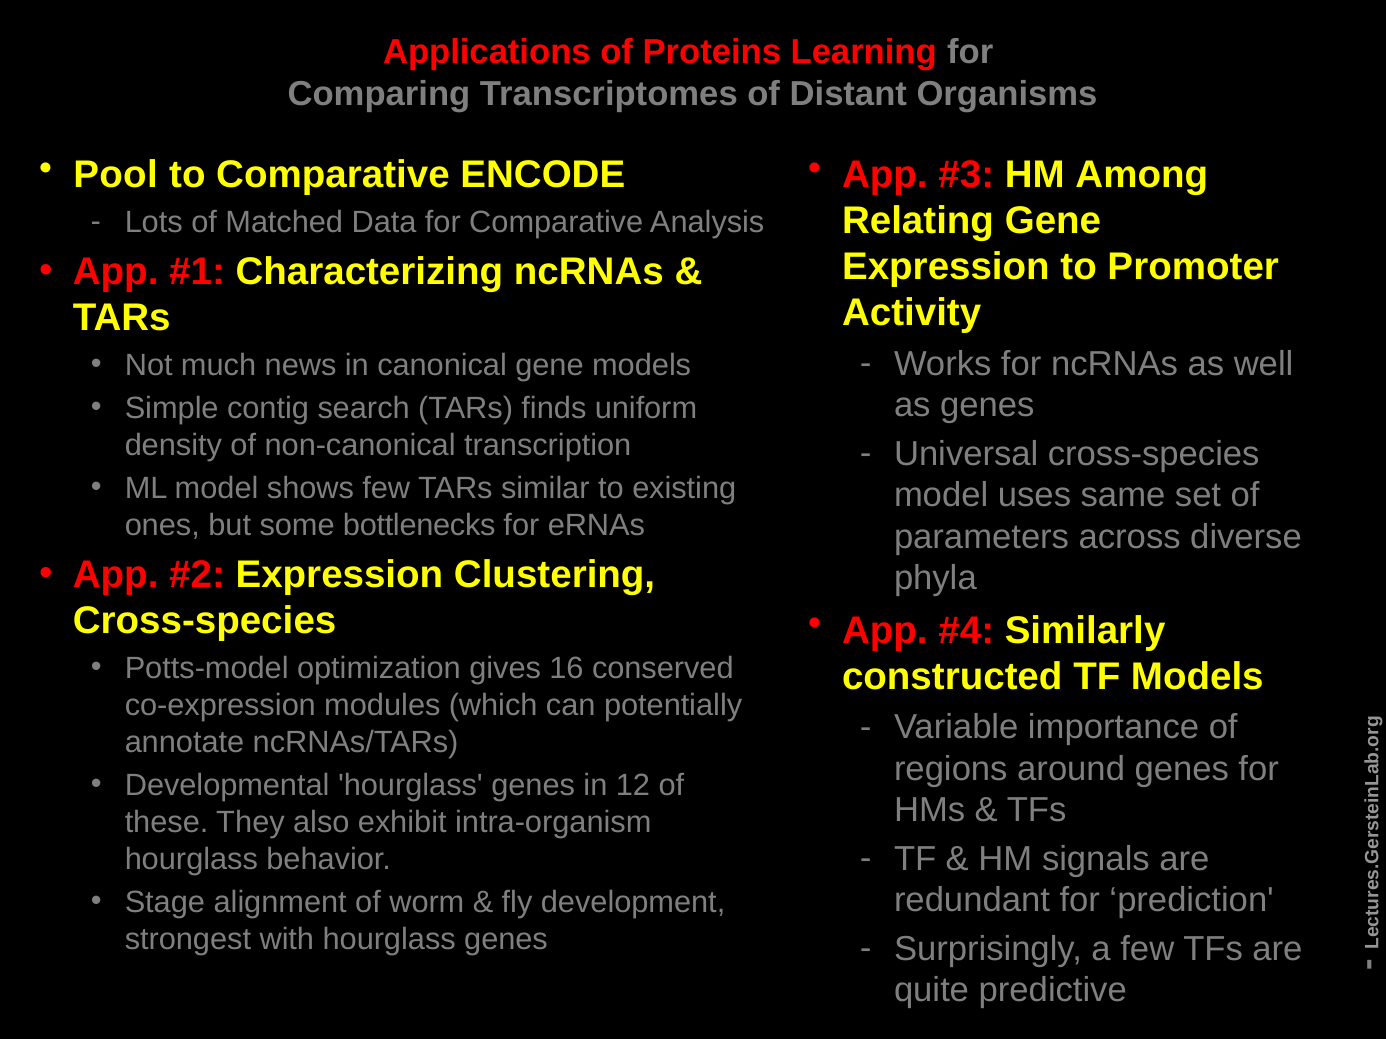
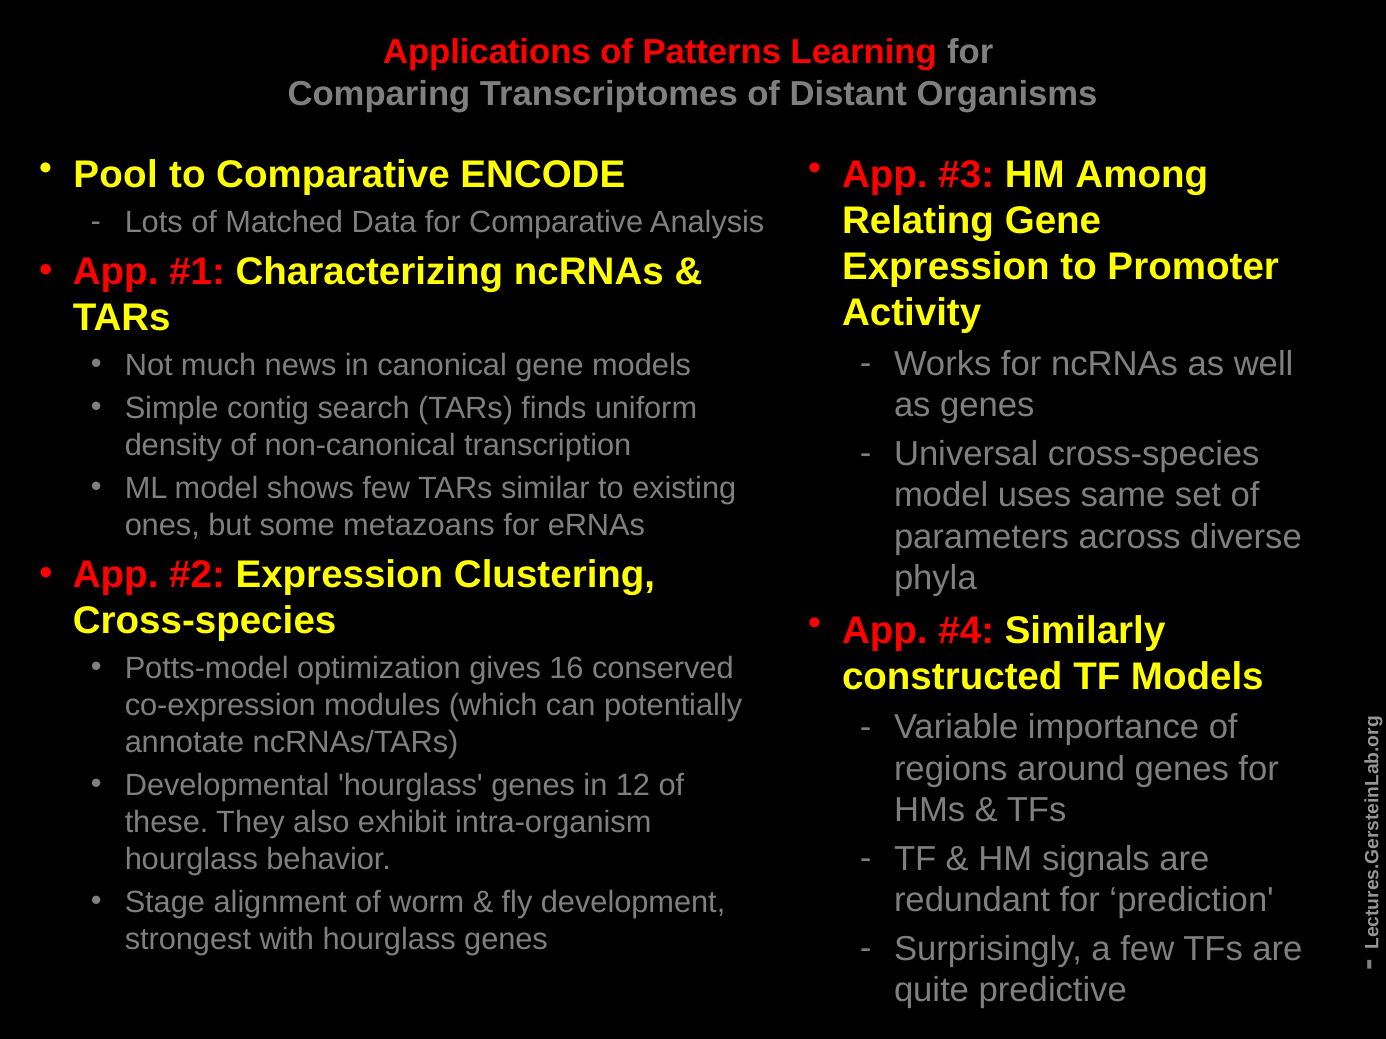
Proteins: Proteins -> Patterns (712, 52)
bottlenecks: bottlenecks -> metazoans (419, 525)
